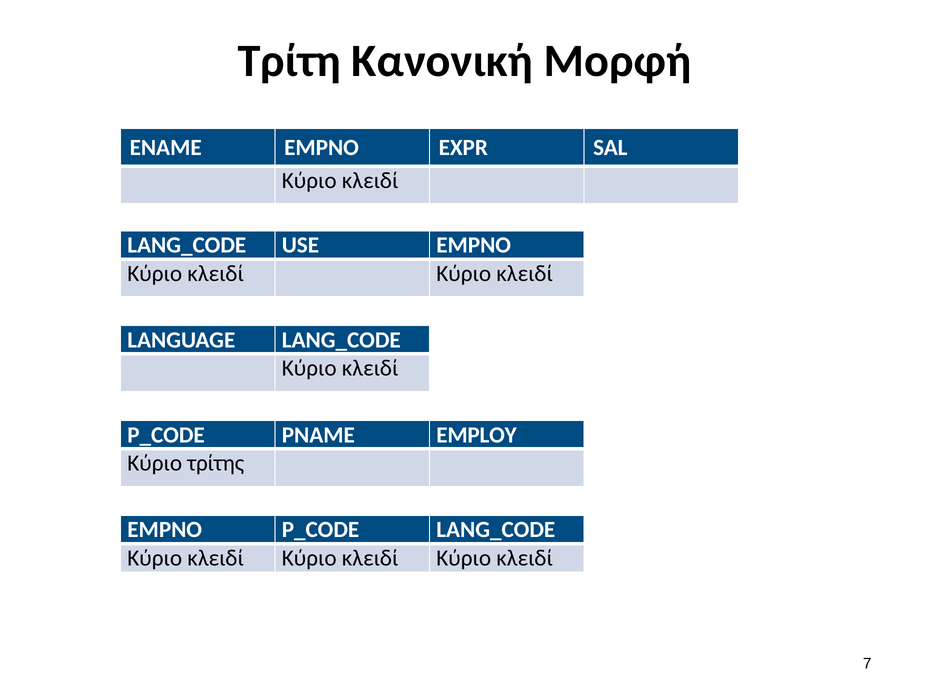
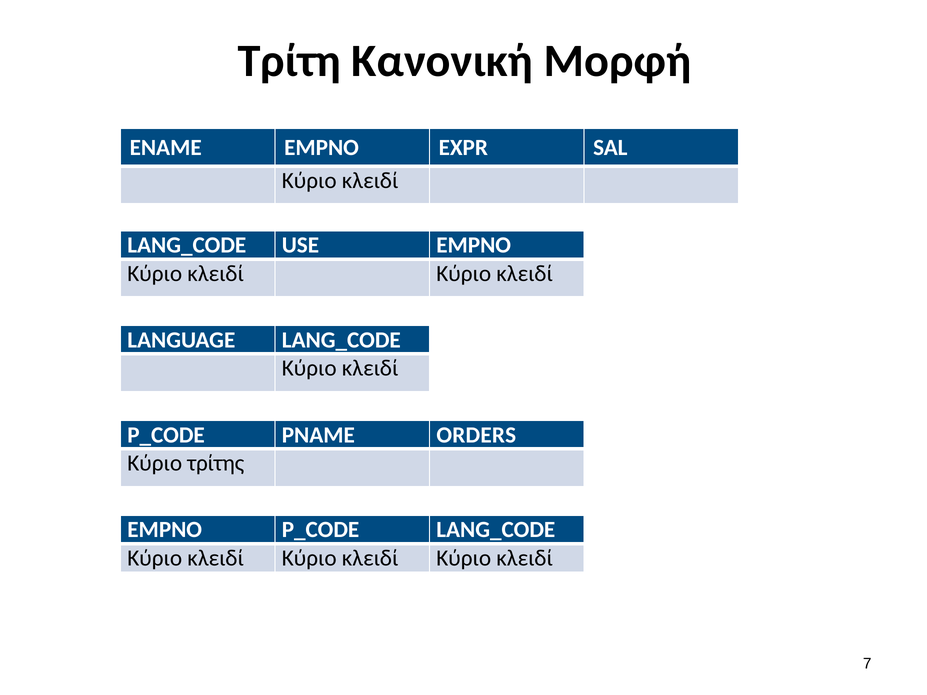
EMPLOY: EMPLOY -> ORDERS (476, 435)
